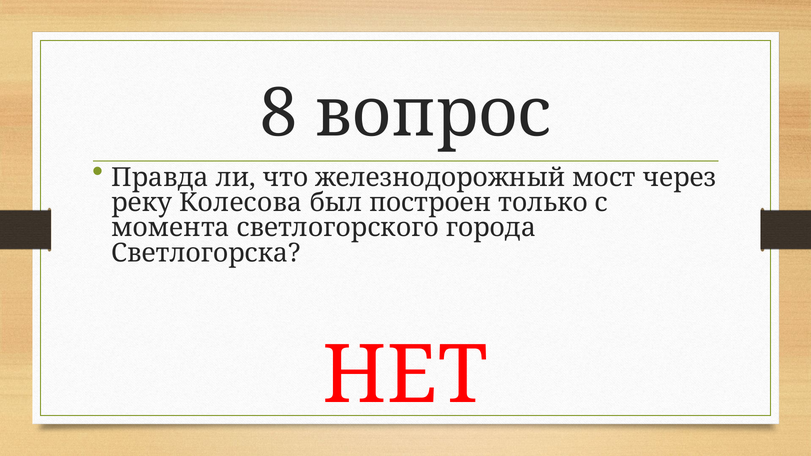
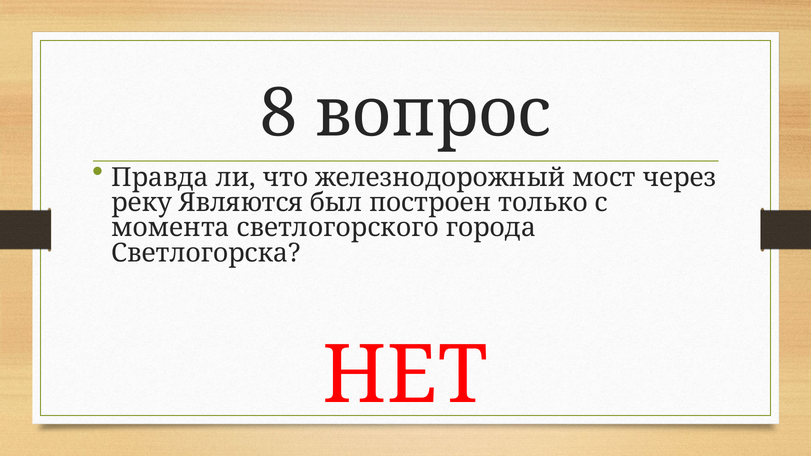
Колесова: Колесова -> Являются (241, 203)
